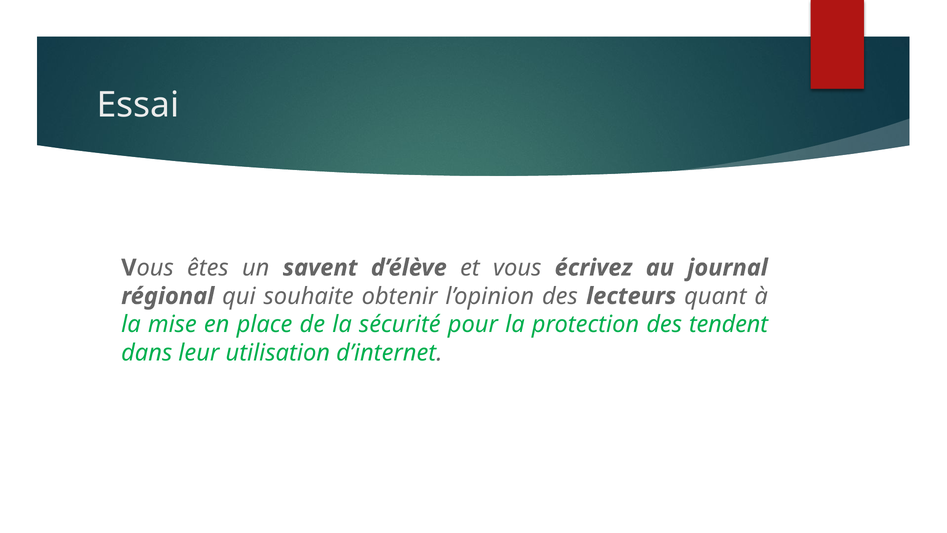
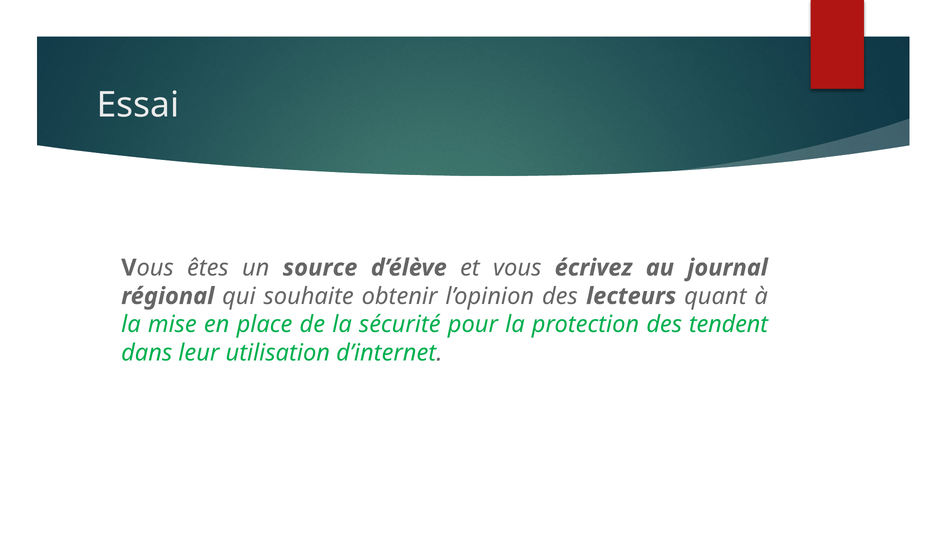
savent: savent -> source (320, 268)
